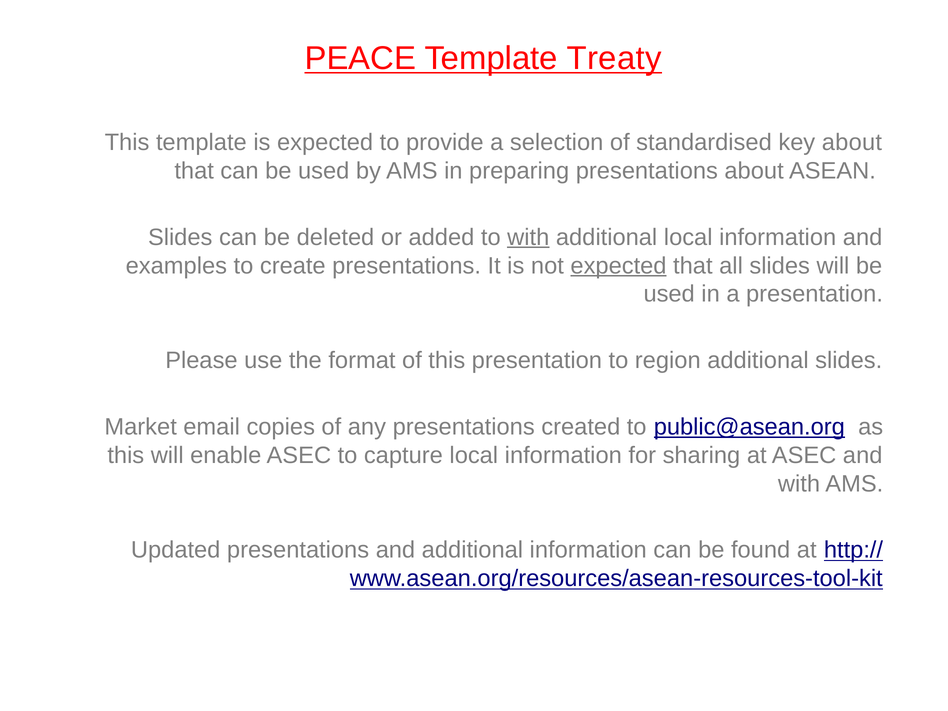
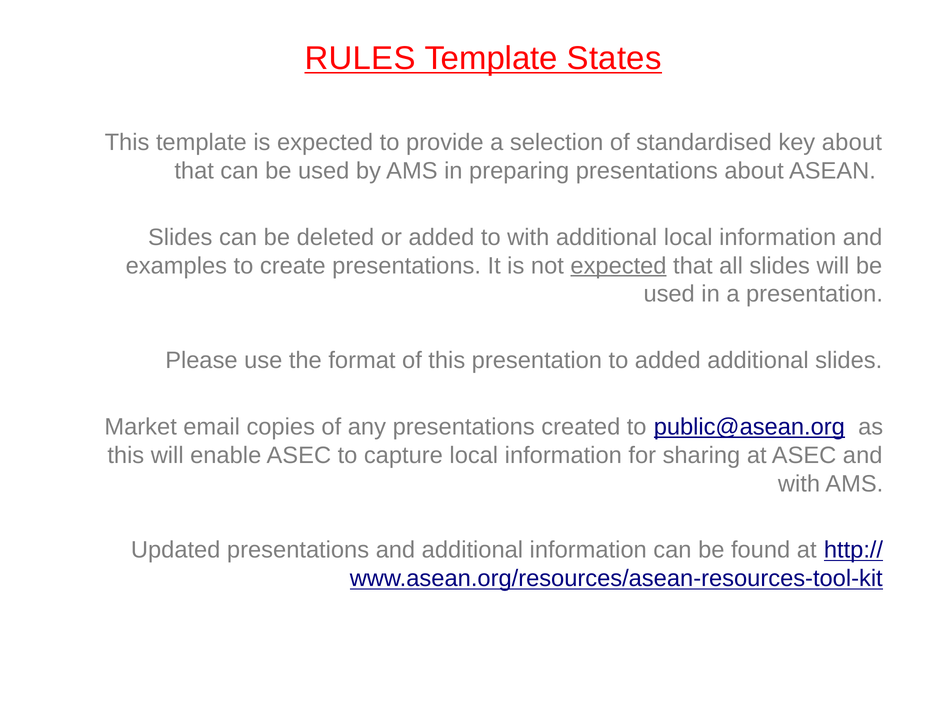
PEACE: PEACE -> RULES (360, 58)
Treaty: Treaty -> States (614, 58)
with underline: present -> none (528, 237)
to region: region -> added (668, 360)
